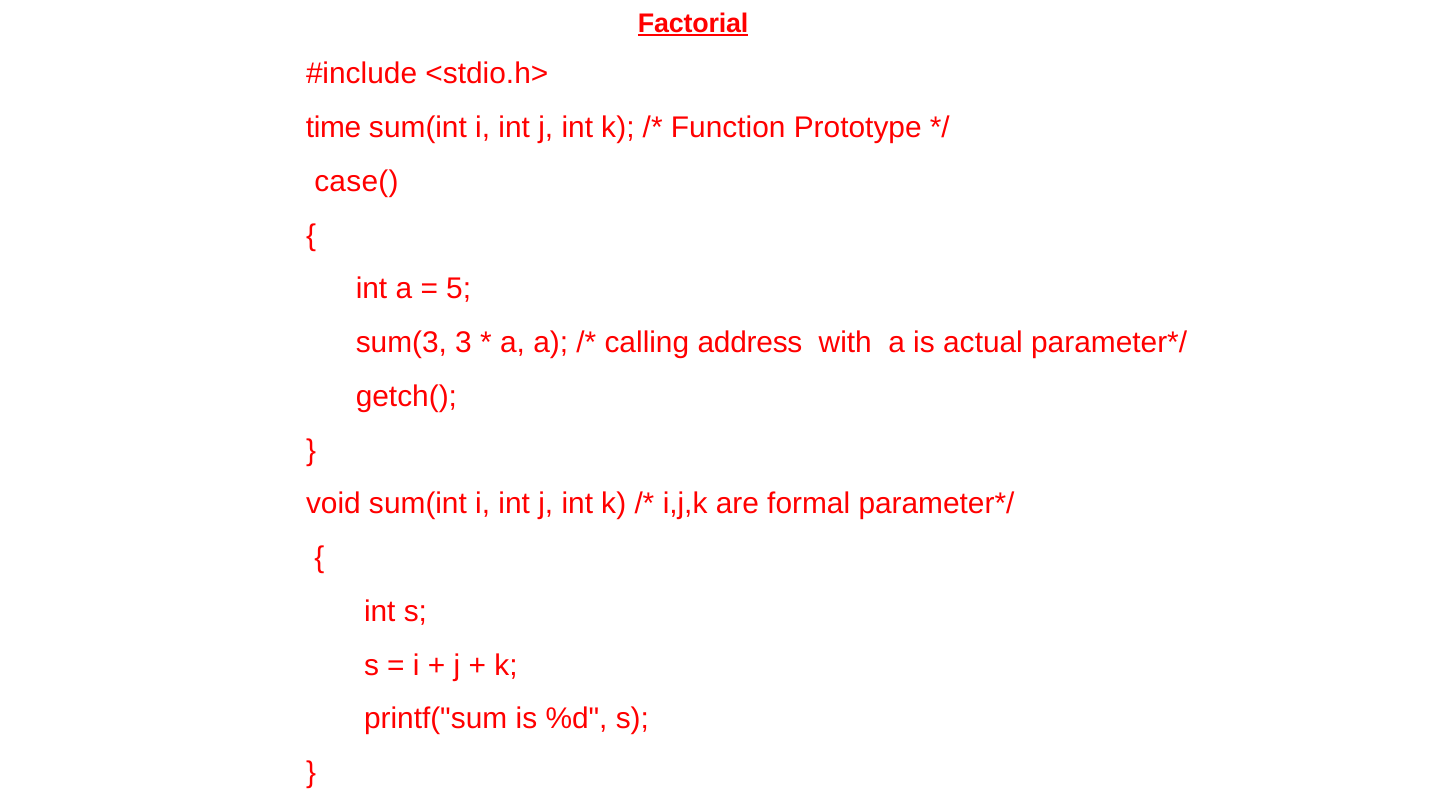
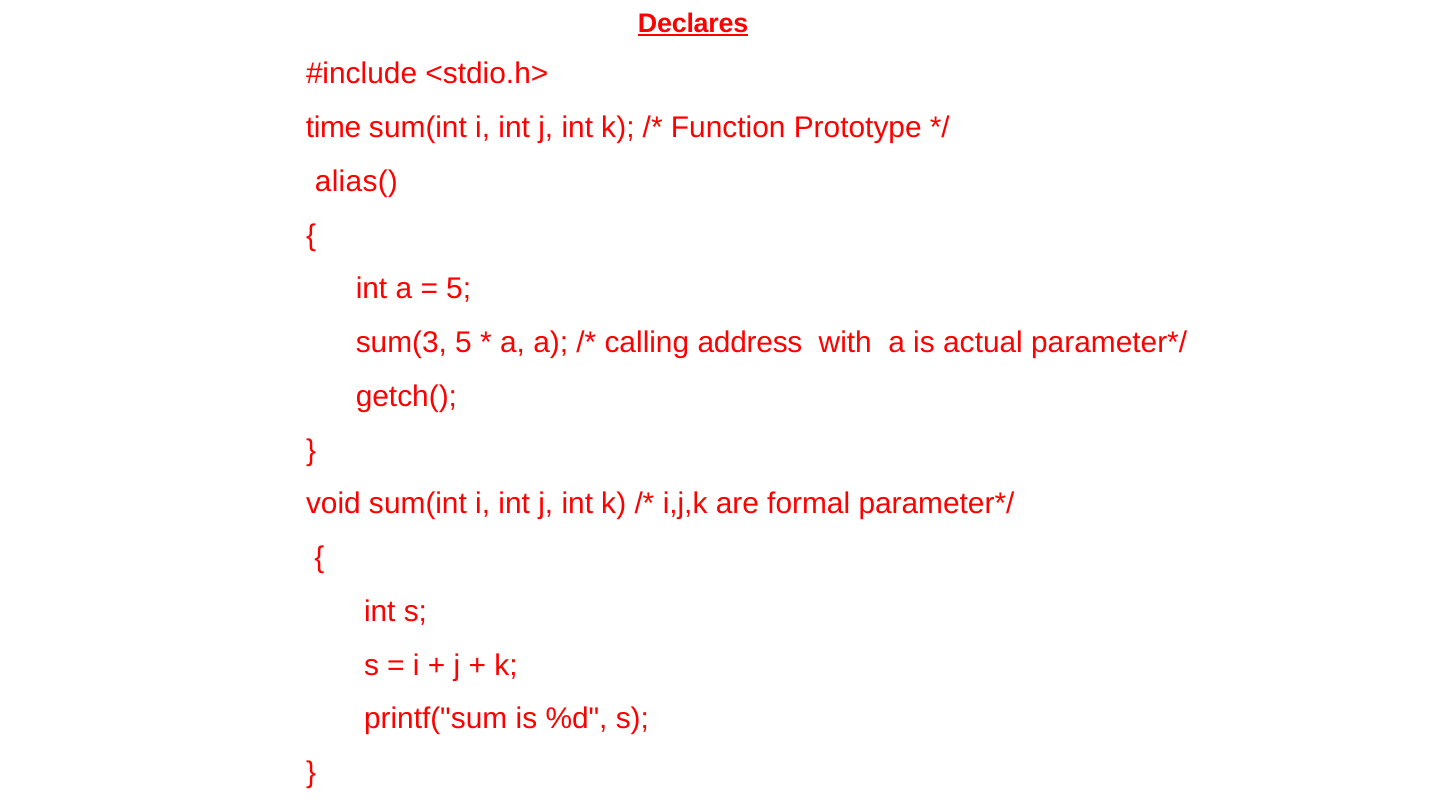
Factorial: Factorial -> Declares (693, 23)
case(: case( -> alias( (356, 181)
sum(3 3: 3 -> 5 (464, 343)
